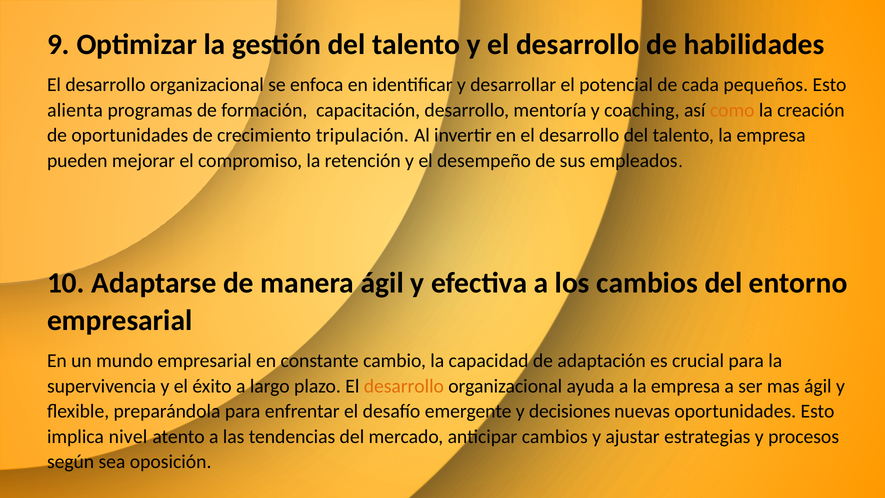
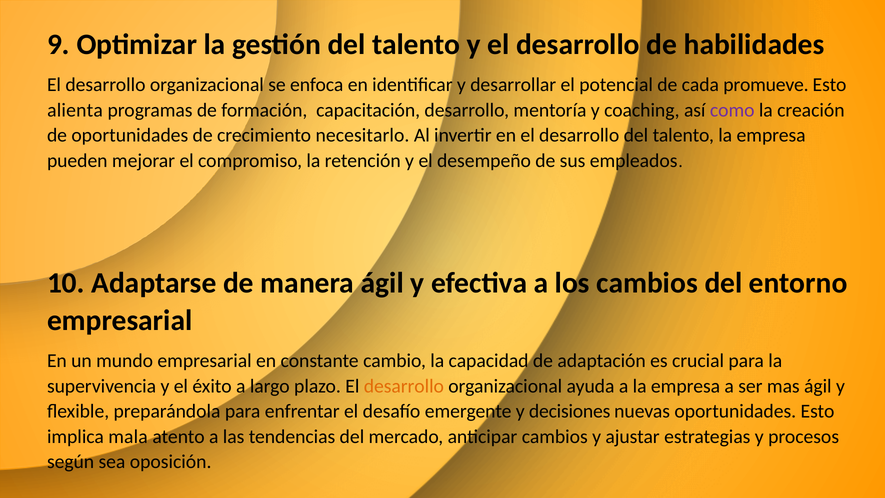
pequeños: pequeños -> promueve (766, 85)
como colour: orange -> purple (732, 110)
tripulación: tripulación -> necesitarlo (362, 135)
nivel: nivel -> mala (128, 437)
